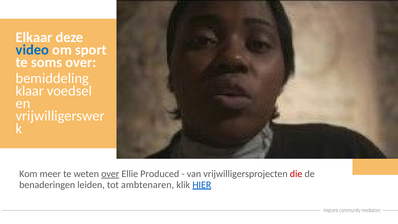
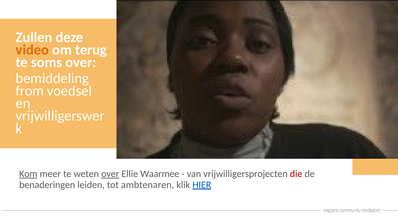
Elkaar: Elkaar -> Zullen (34, 37)
video colour: blue -> orange (32, 50)
sport: sport -> terug (91, 50)
klaar: klaar -> from (30, 91)
Kom underline: none -> present (28, 174)
Produced: Produced -> Waarmee (160, 174)
